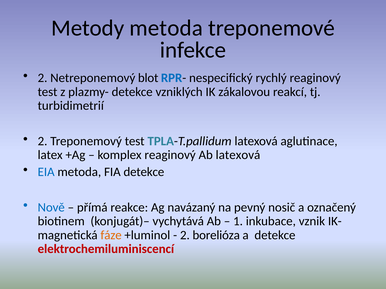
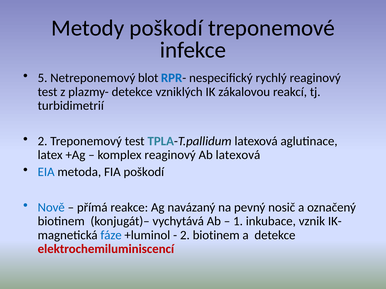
Metody metoda: metoda -> poškodí (166, 28)
2: 2 -> 5 (43, 78)
FIA detekce: detekce -> poškodí (144, 172)
fáze colour: orange -> blue (111, 236)
2 borelióza: borelióza -> biotinem (216, 236)
